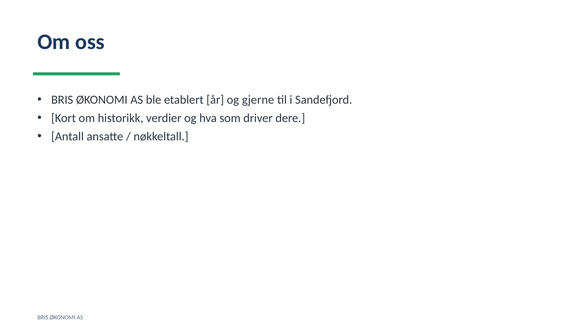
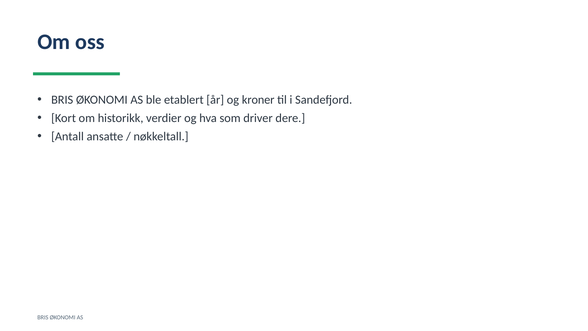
gjerne: gjerne -> kroner (258, 100)
